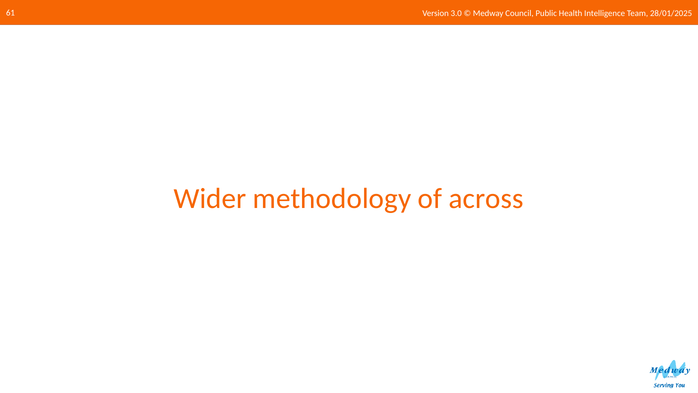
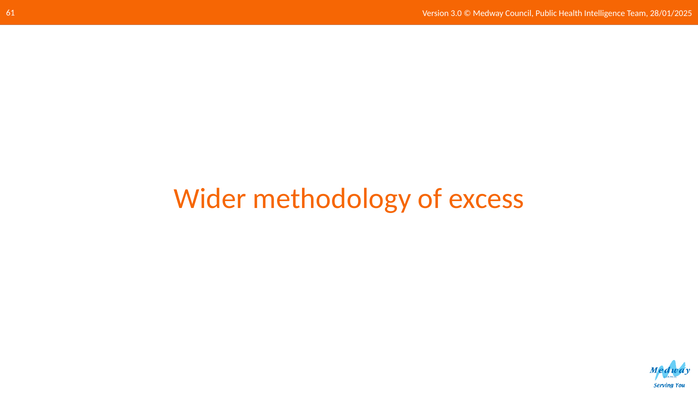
across: across -> excess (486, 198)
